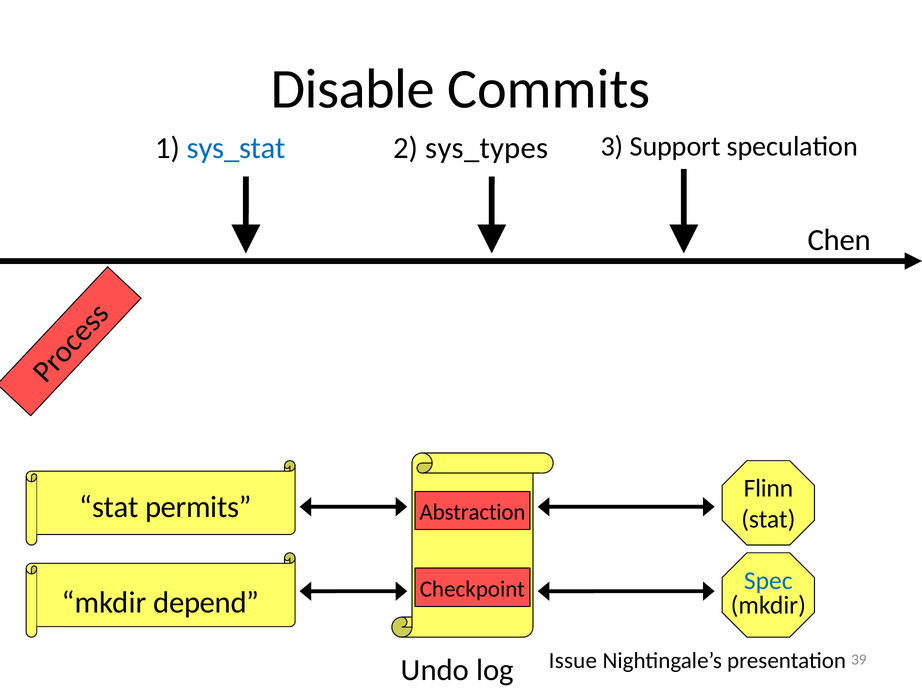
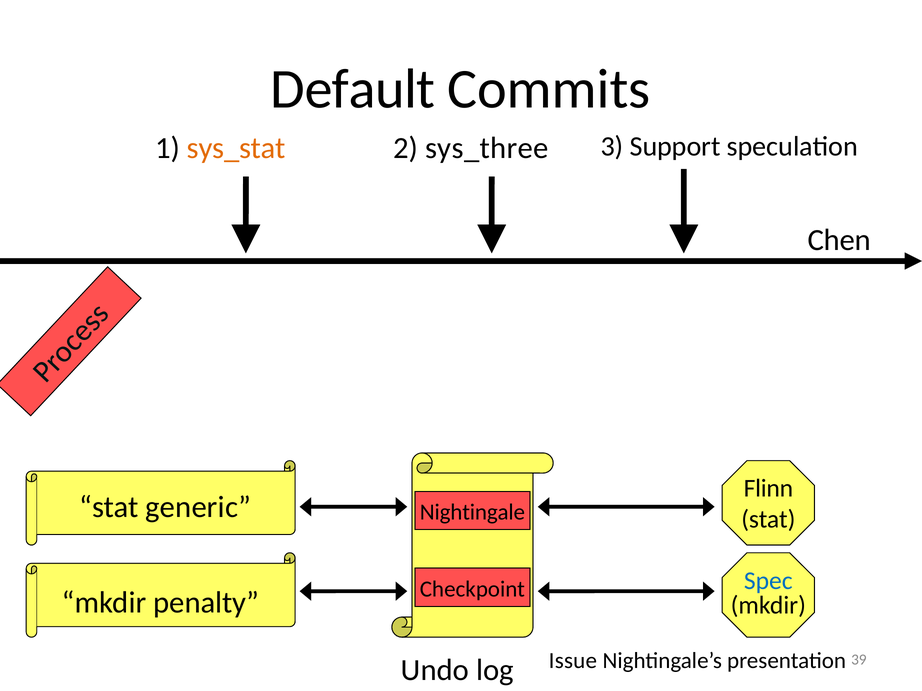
Disable: Disable -> Default (353, 89)
sys_stat colour: blue -> orange (236, 148)
sys_types: sys_types -> sys_three (487, 148)
permits: permits -> generic (198, 508)
Abstraction: Abstraction -> Nightingale (472, 513)
depend: depend -> penalty (206, 603)
